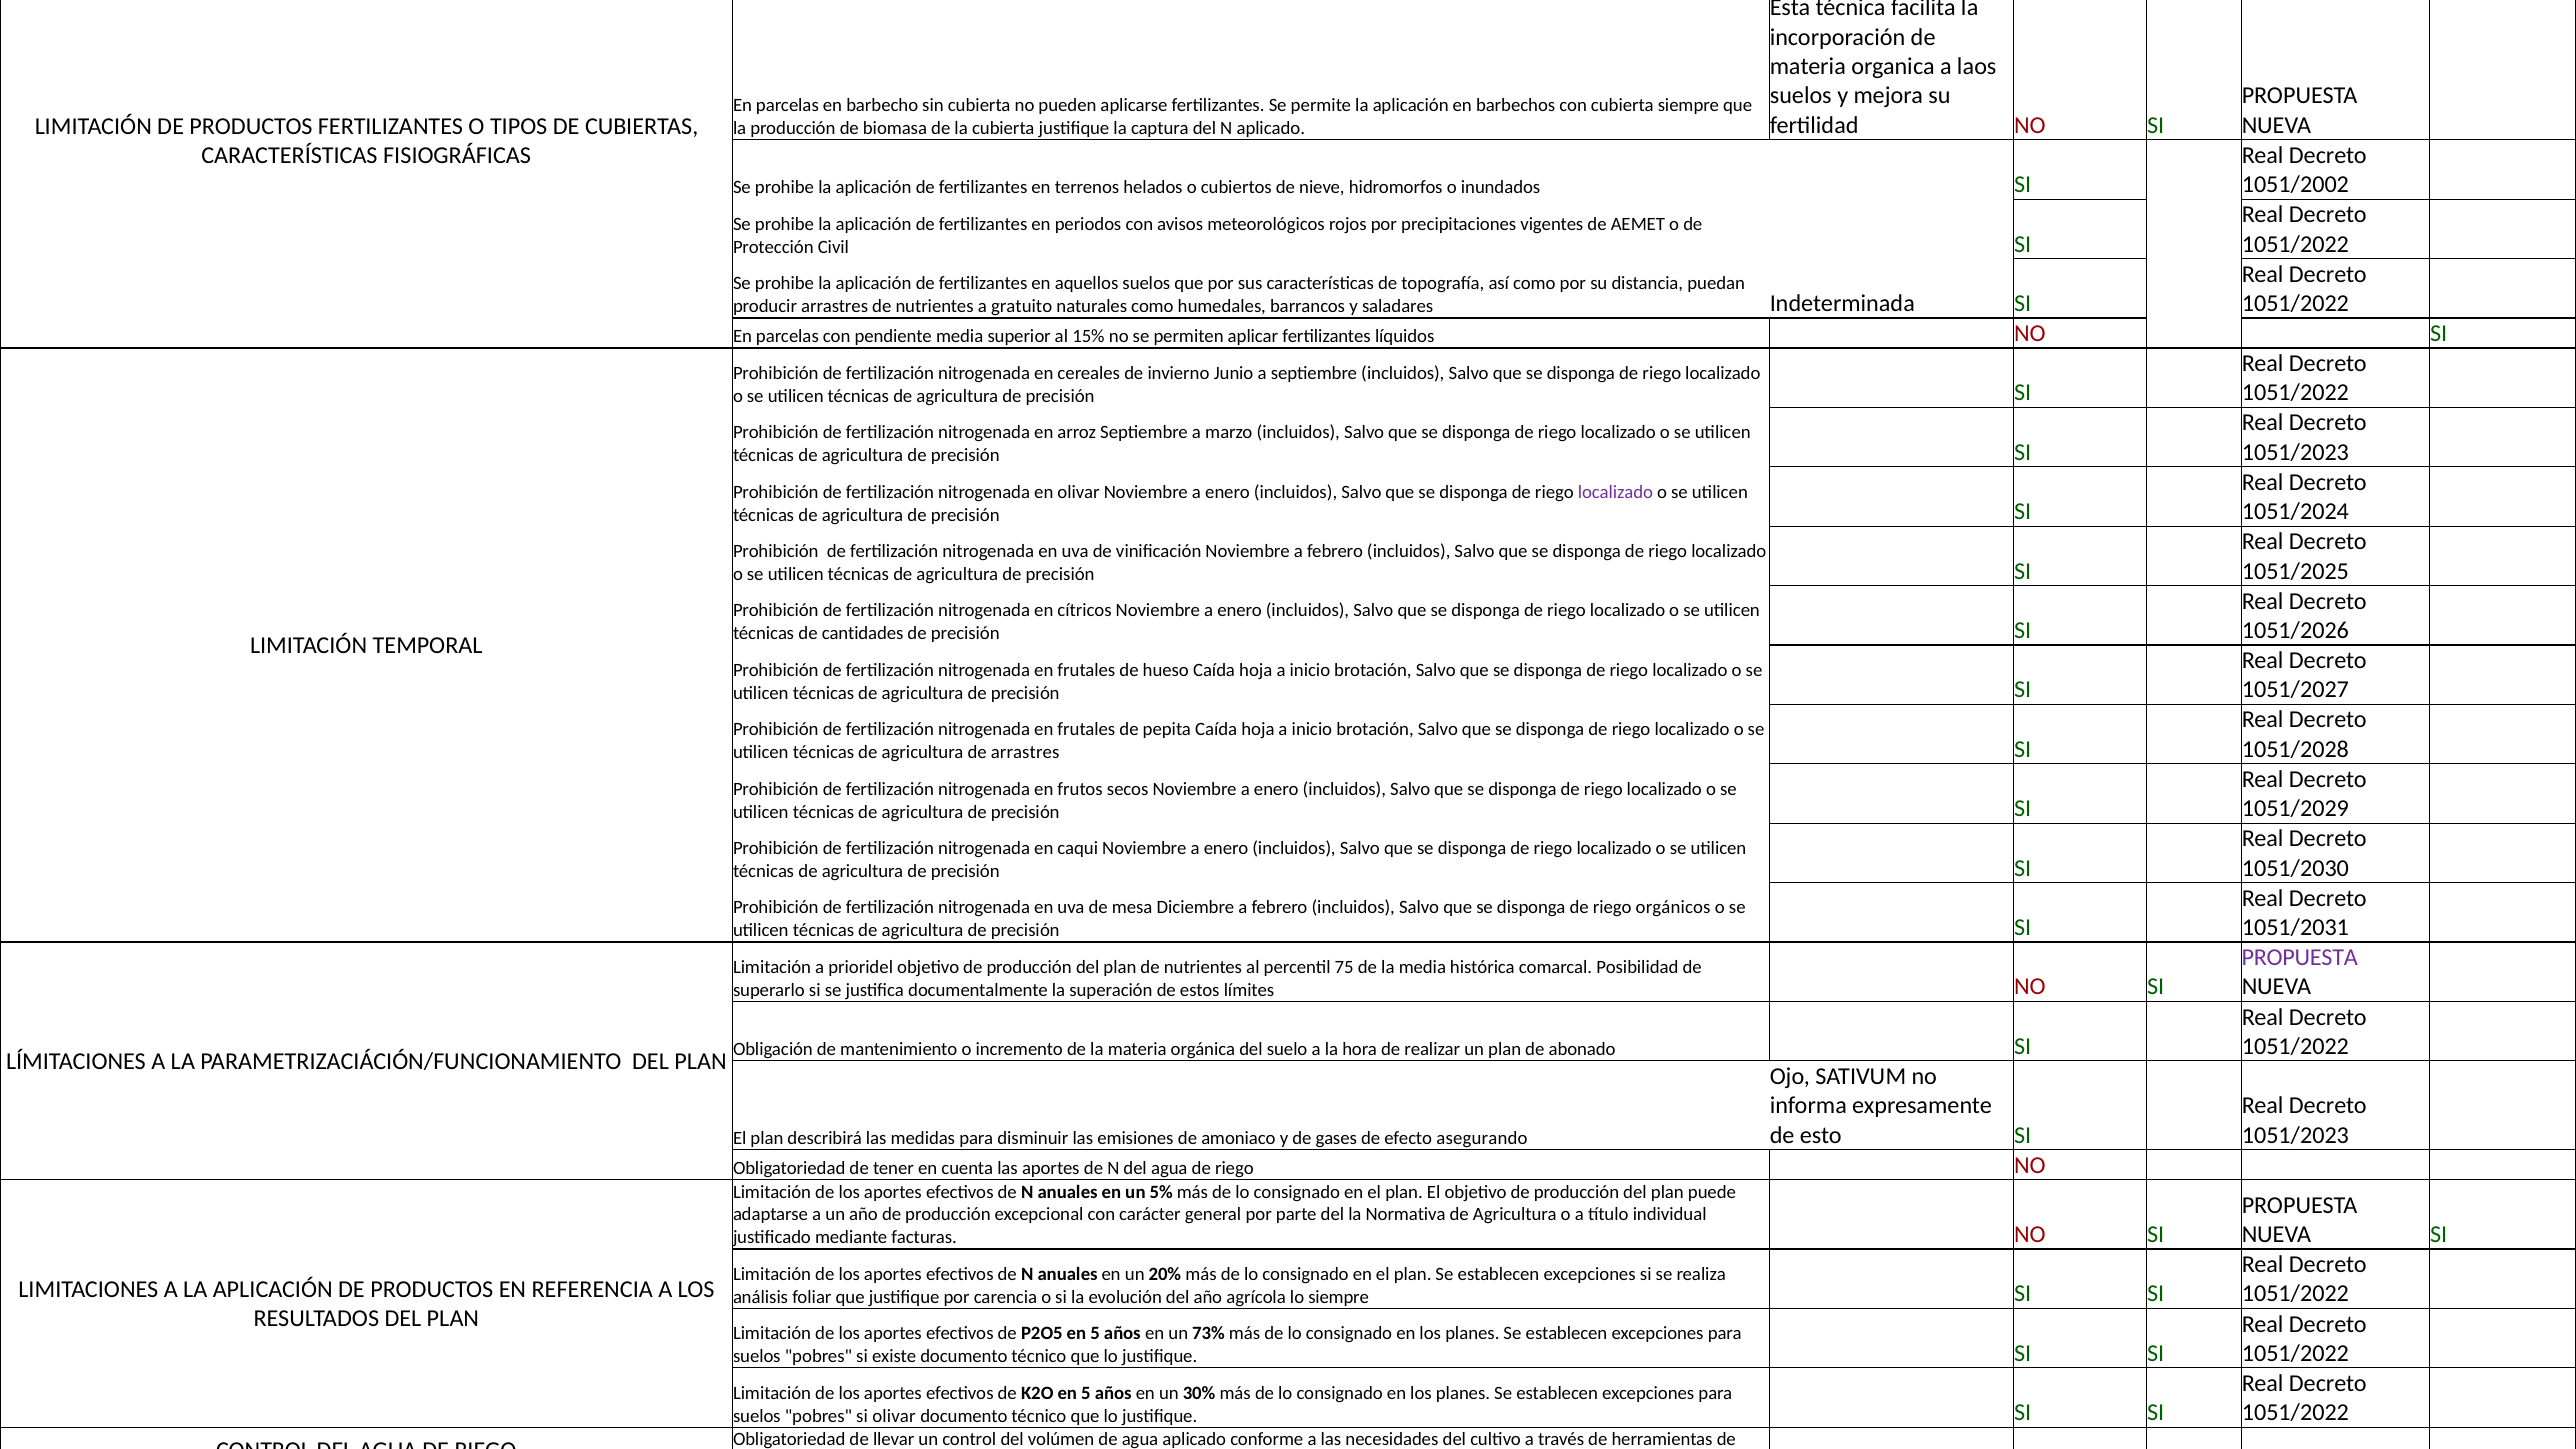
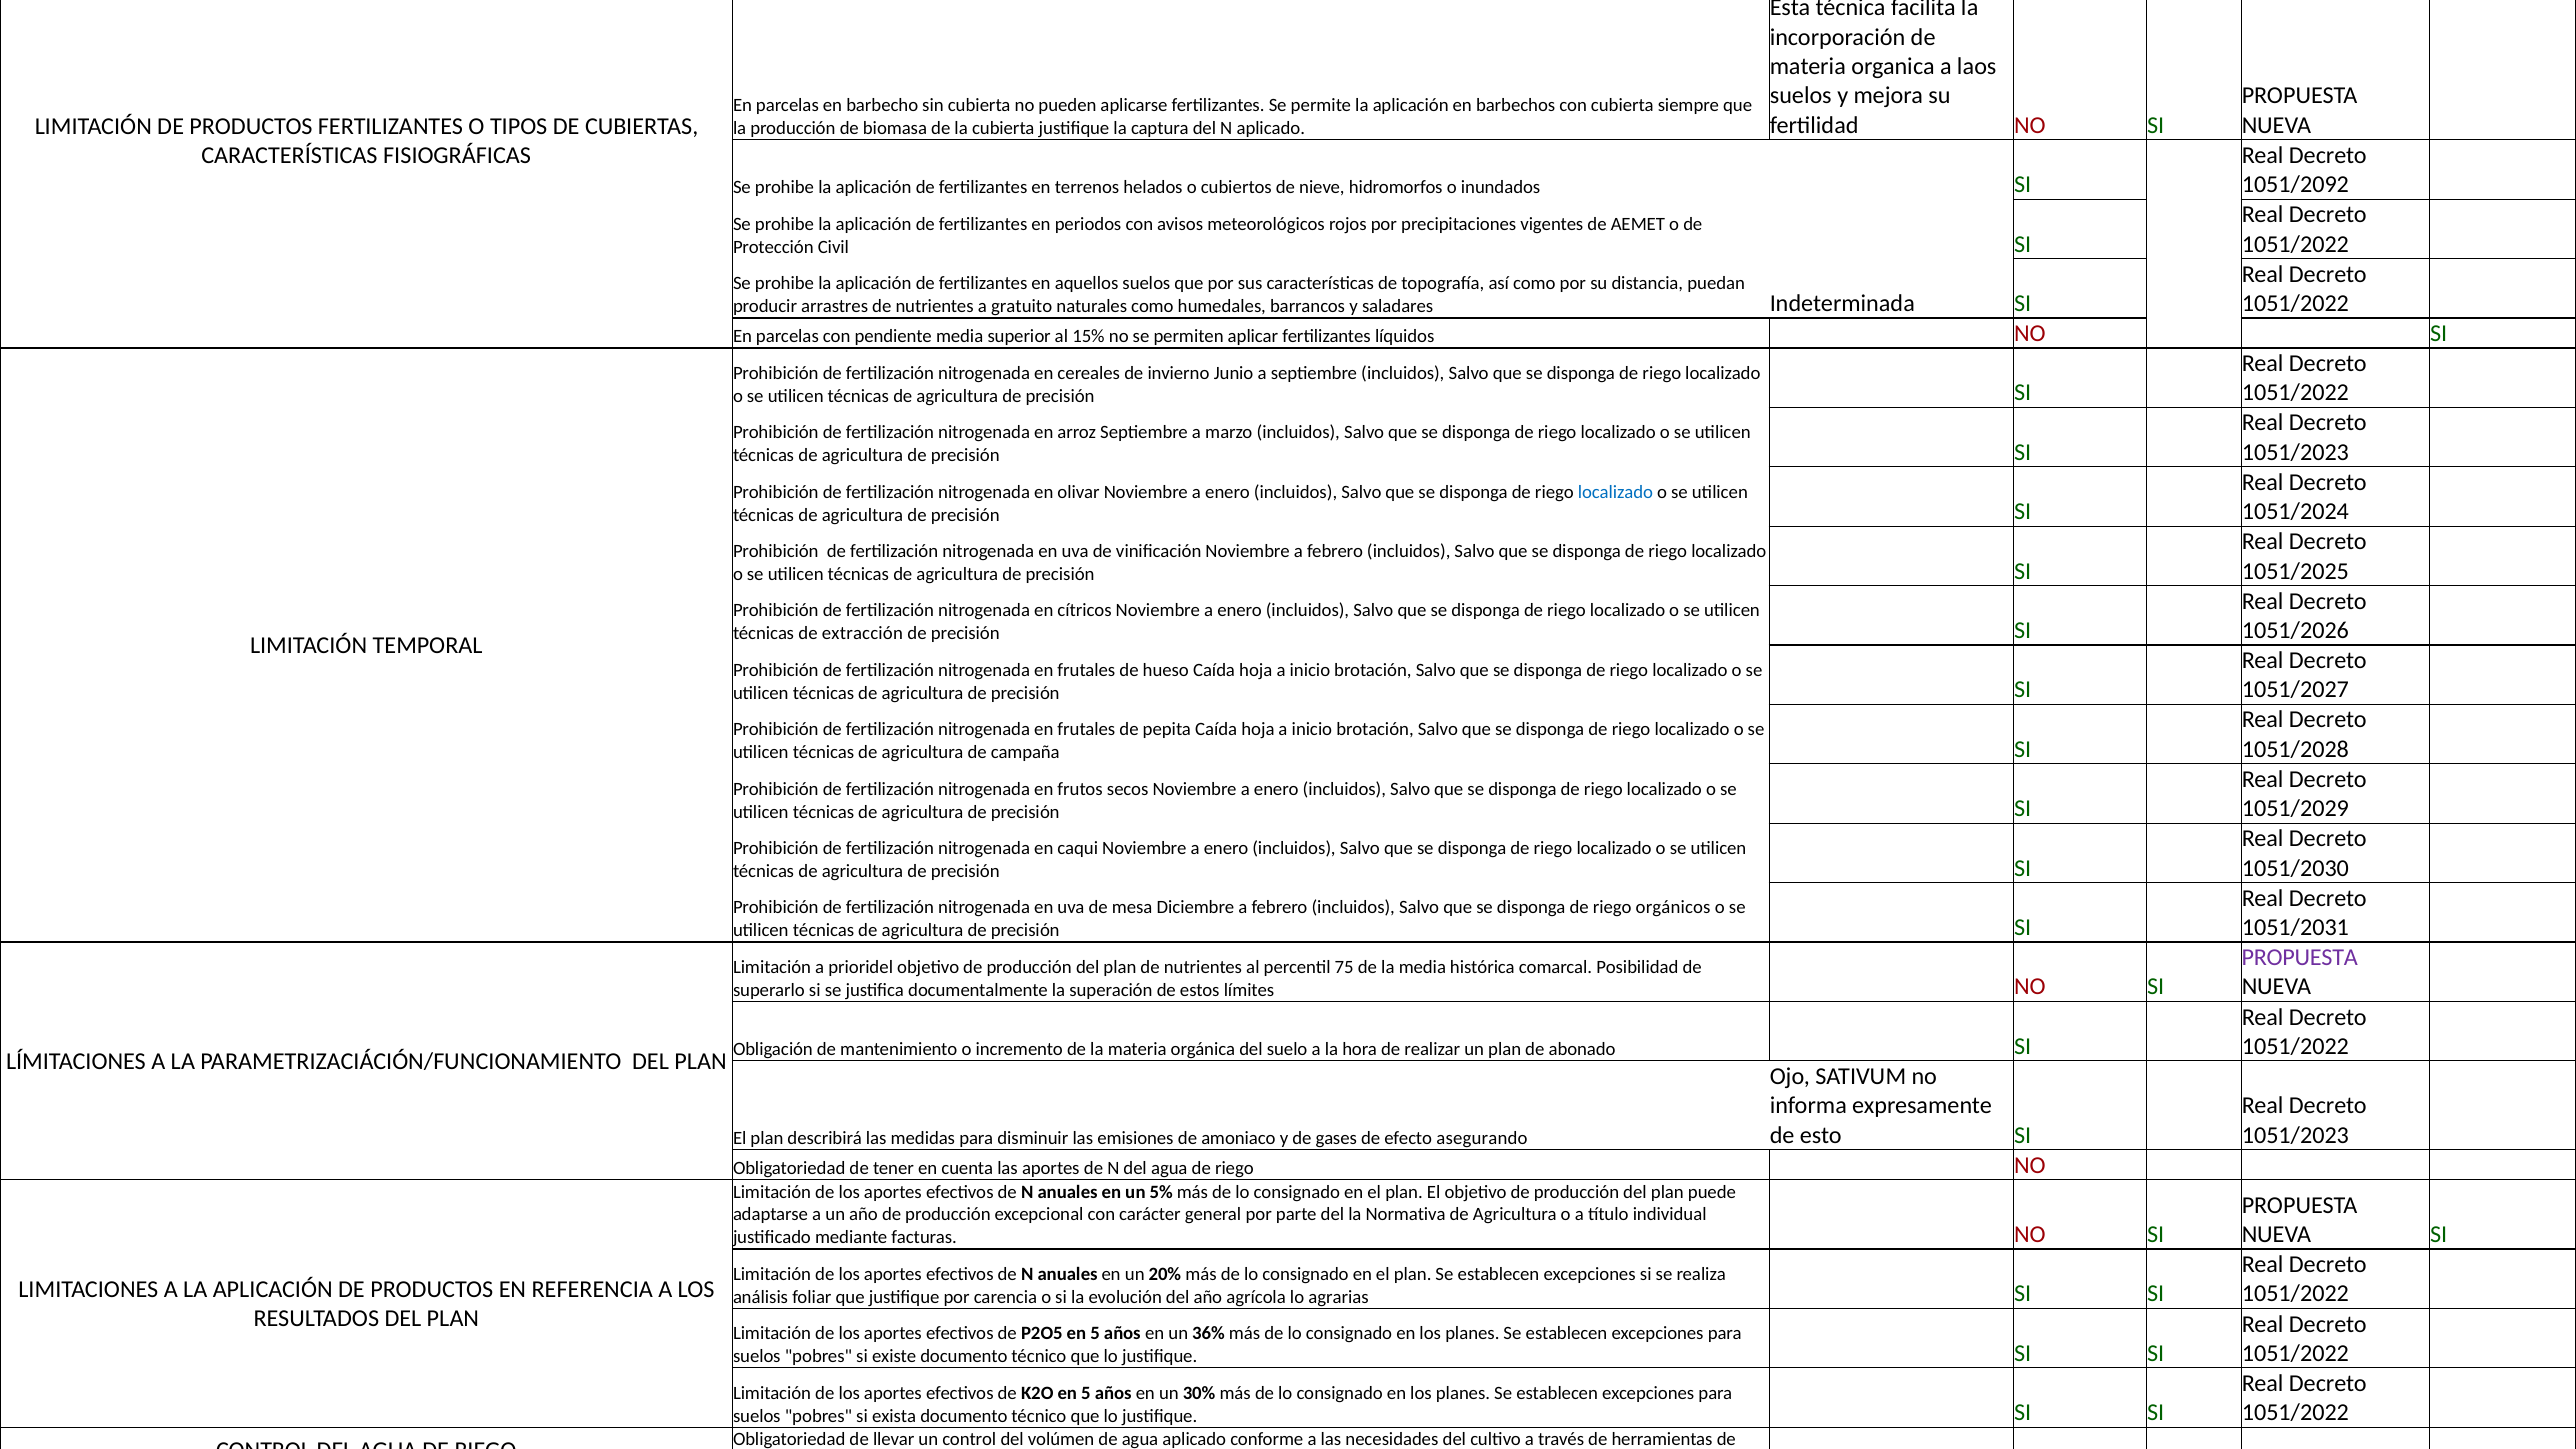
1051/2002: 1051/2002 -> 1051/2092 (2295, 185)
localizado colour: purple -> blue (1615, 492)
cantidades: cantidades -> extracción (862, 634)
de arrastres: arrastres -> campaña (1025, 752)
lo siempre: siempre -> agrarias (1339, 1297)
73%: 73% -> 36% (1208, 1334)
si olivar: olivar -> exista (894, 1416)
